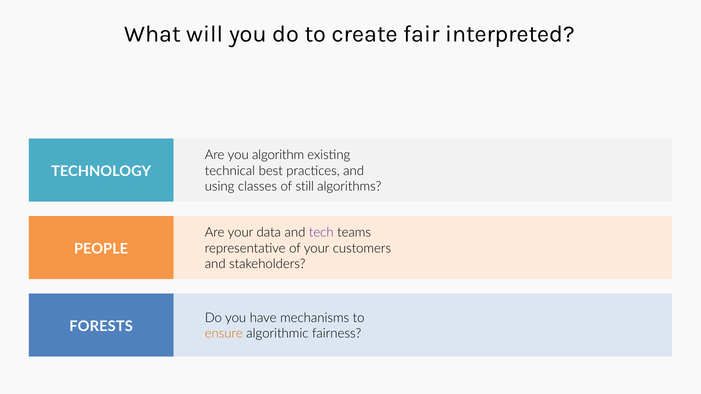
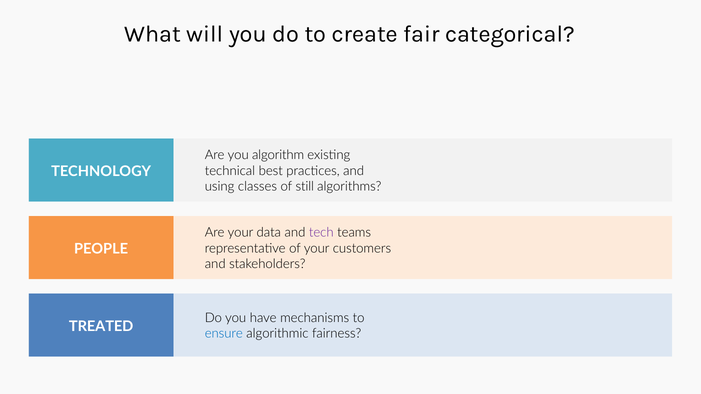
interpreted: interpreted -> categorical (510, 34)
FORESTS: FORESTS -> TREATED (101, 327)
ensure colour: orange -> blue (224, 334)
